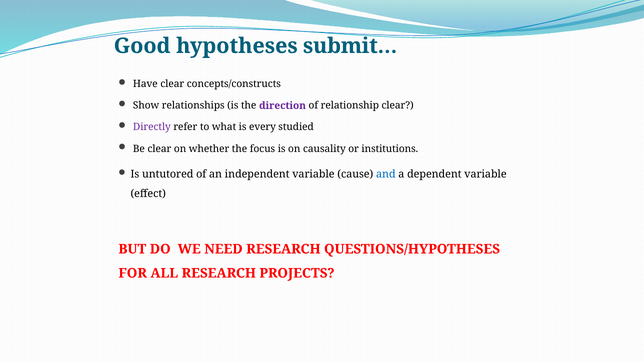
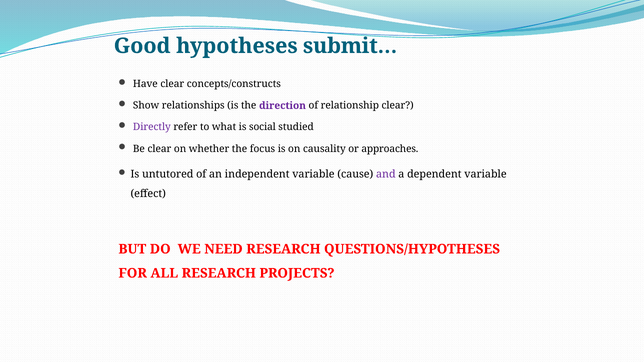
every: every -> social (262, 127)
institutions: institutions -> approaches (390, 149)
and colour: blue -> purple (386, 174)
